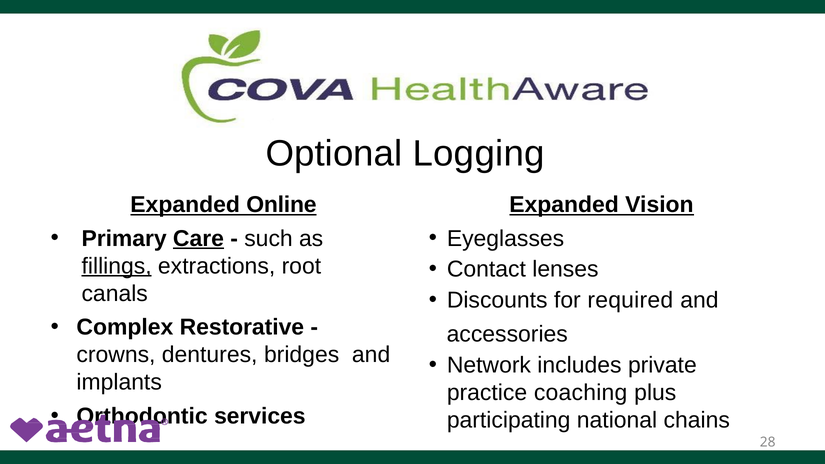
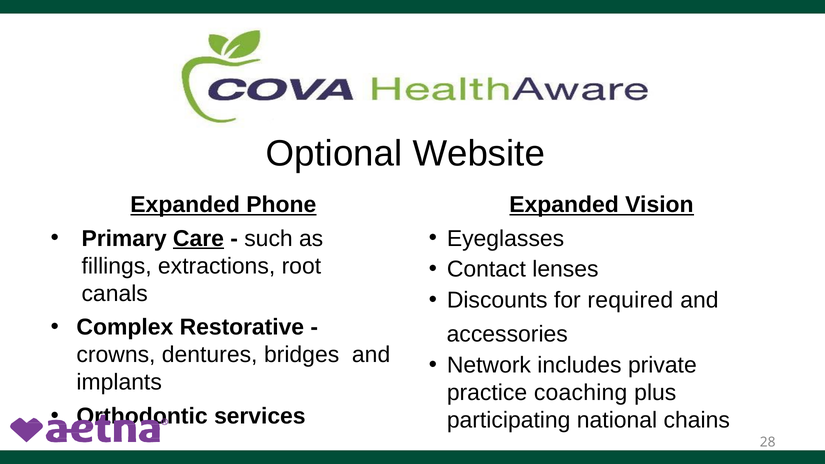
Logging: Logging -> Website (479, 154)
Online: Online -> Phone (281, 205)
fillings underline: present -> none (117, 266)
